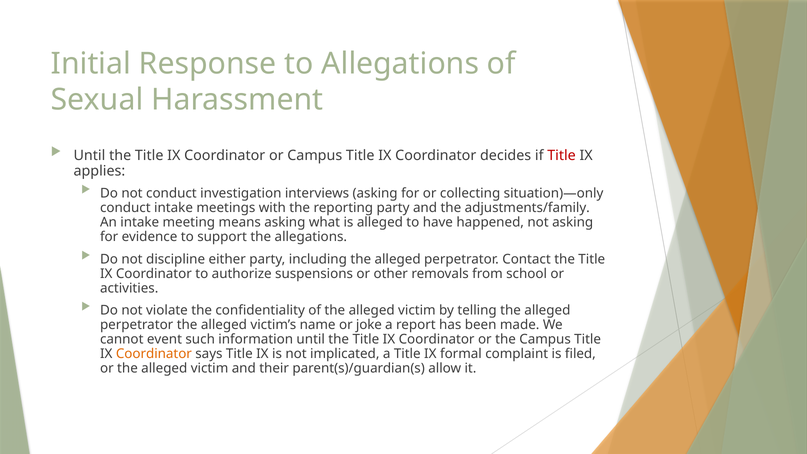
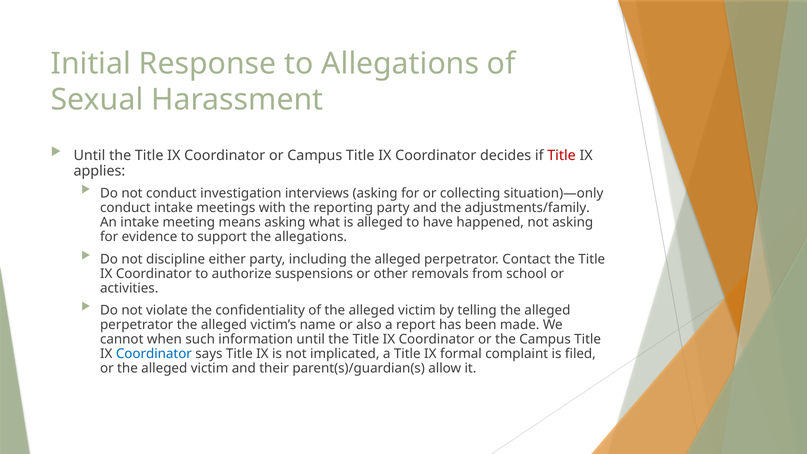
joke: joke -> also (369, 325)
event: event -> when (164, 339)
Coordinator colour: orange -> blue (154, 354)
